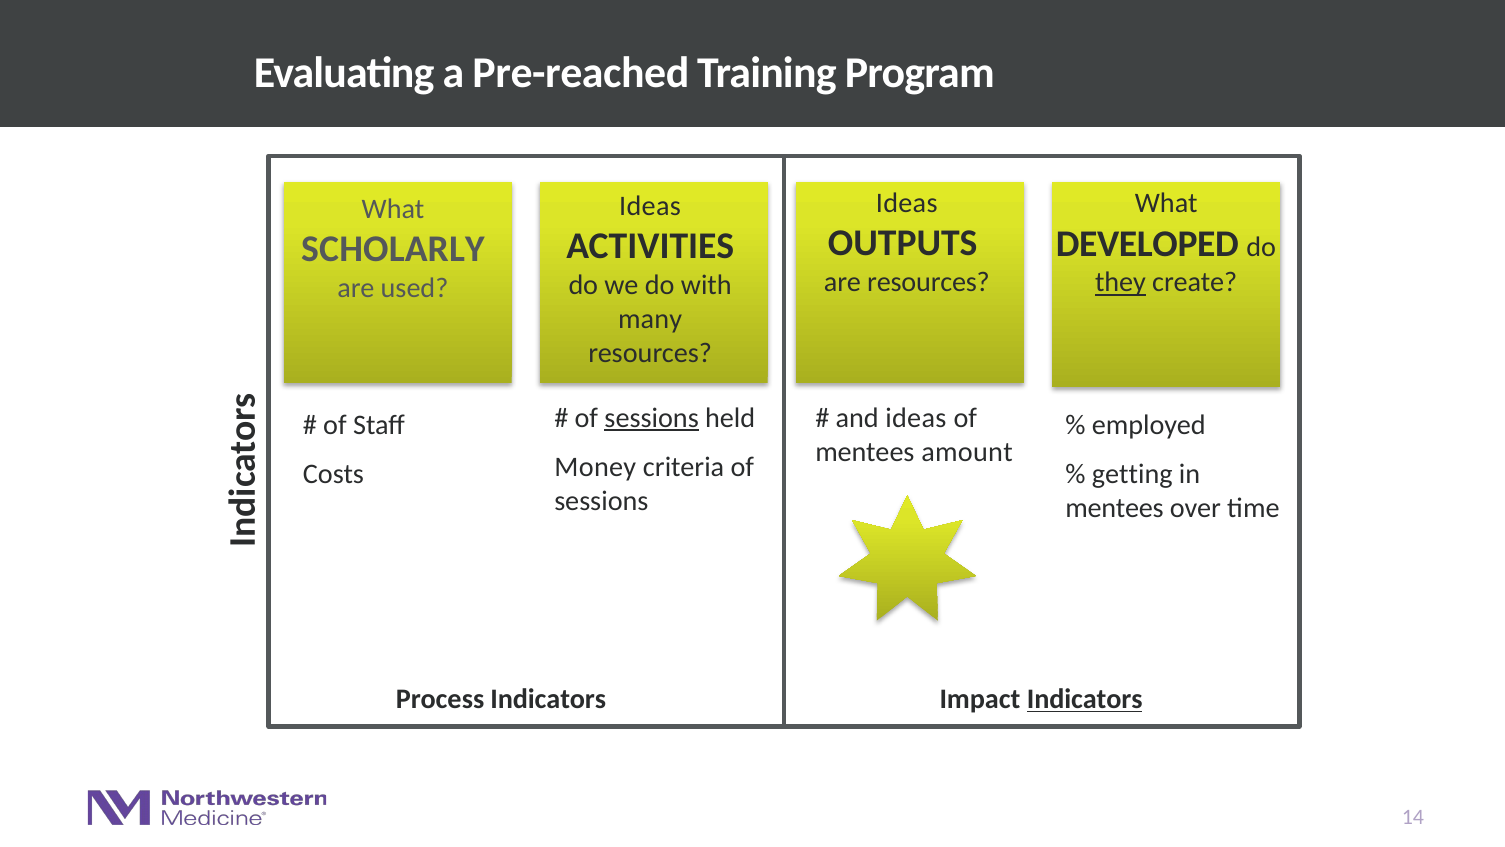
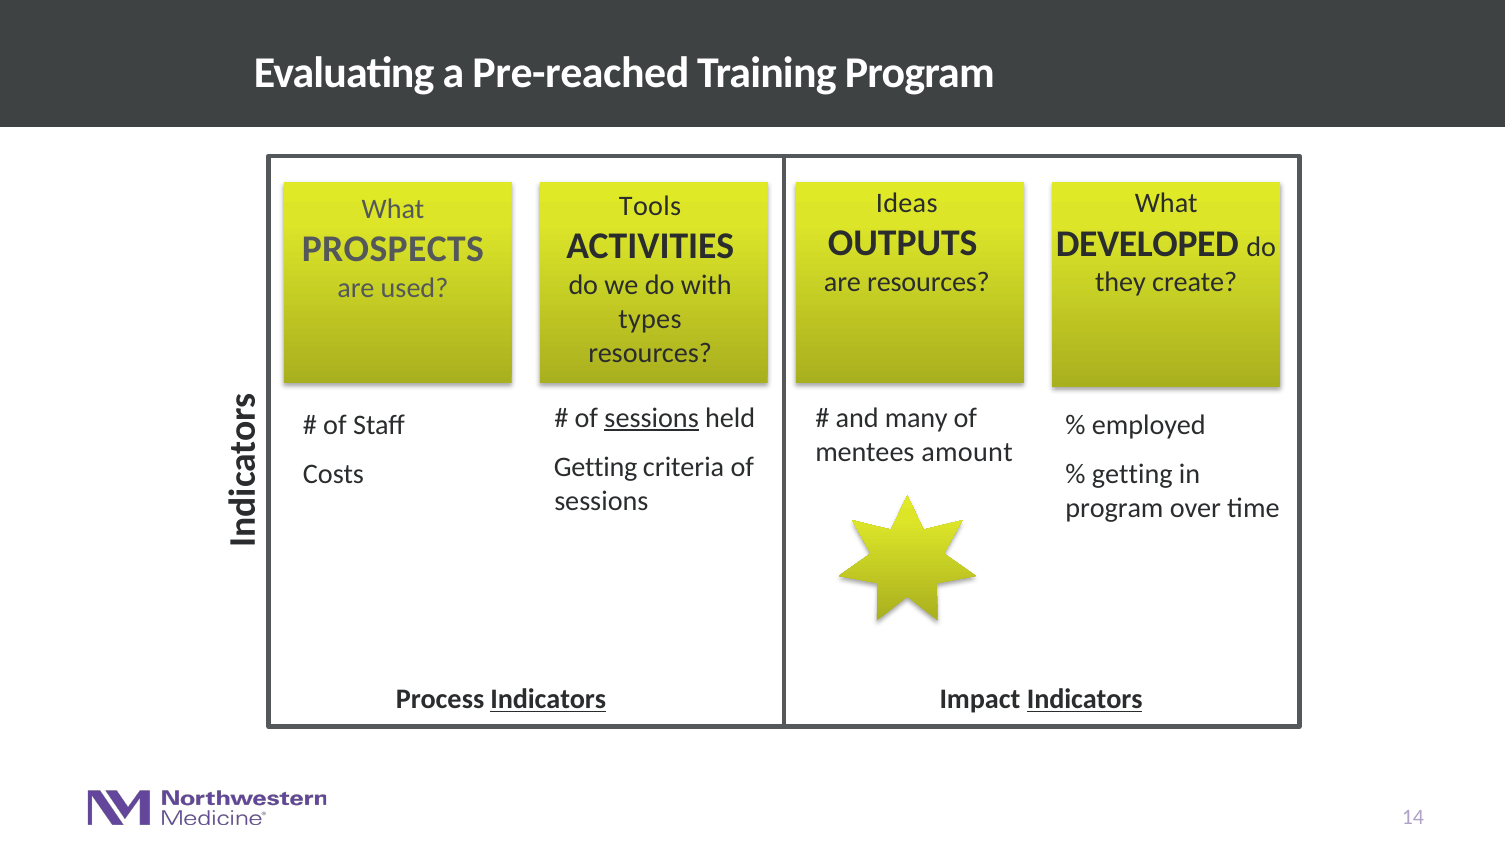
Ideas: Ideas -> Tools (650, 206)
SCHOLARLY: SCHOLARLY -> PROSPECTS (393, 249)
they underline: present -> none (1121, 283)
many: many -> types (650, 319)
and ideas: ideas -> many (916, 418)
Money: Money -> Getting (596, 467)
mentees: mentees -> program (1114, 507)
Indicators underline: none -> present (548, 699)
